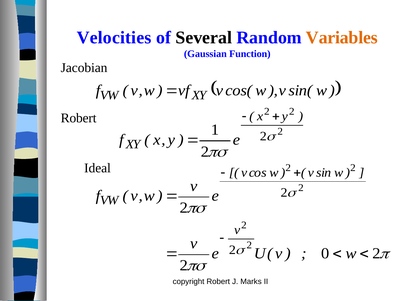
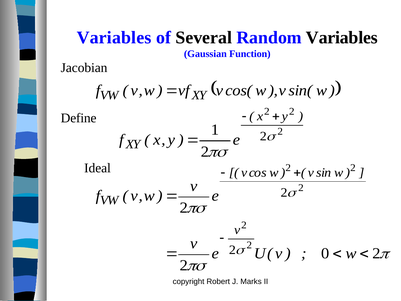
Velocities: Velocities -> Variables (114, 38)
Variables colour: orange -> black (342, 38)
Robert: Robert -> Define (79, 118)
